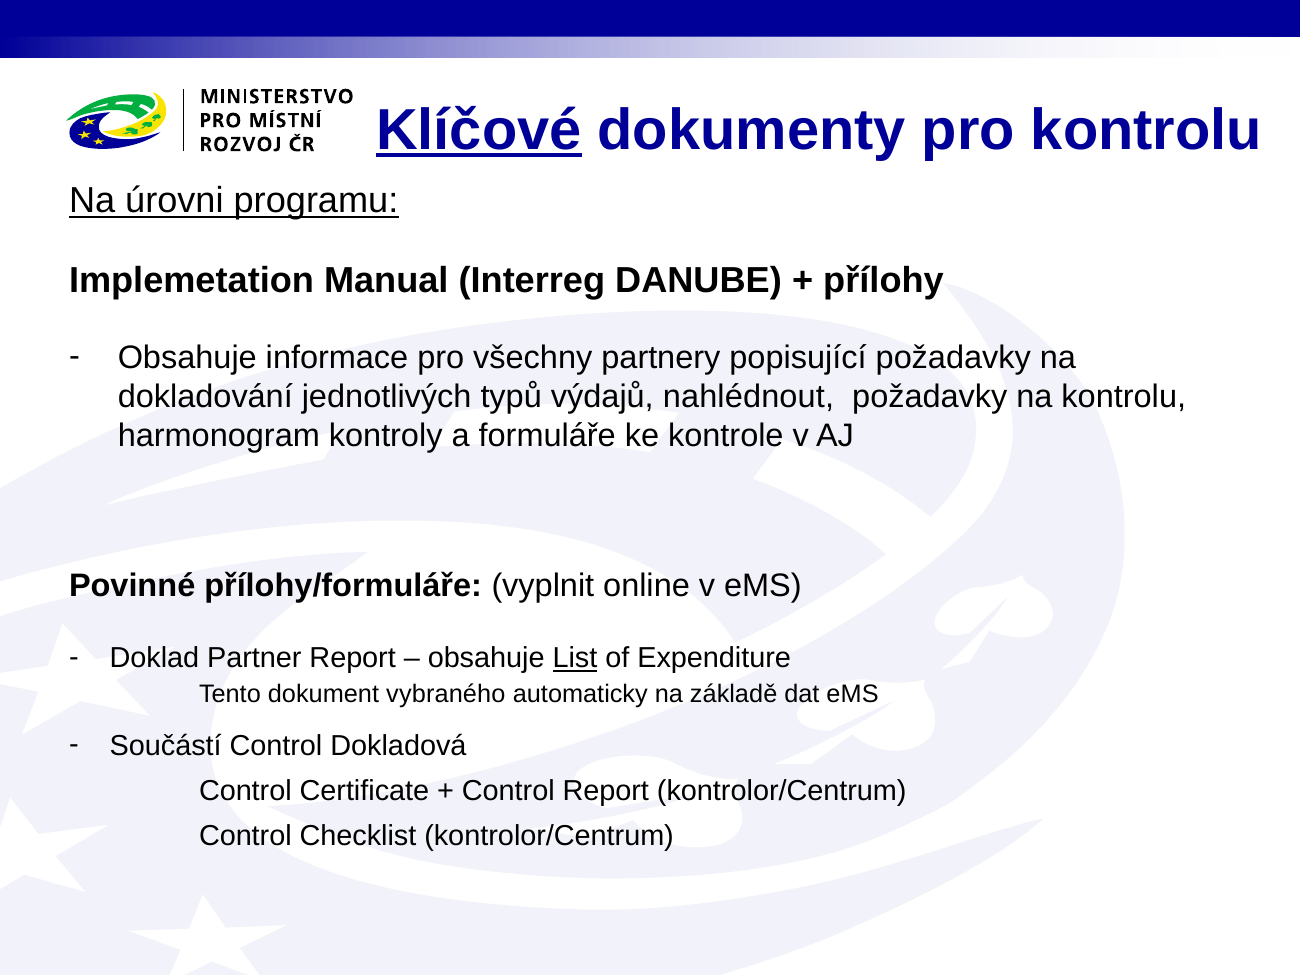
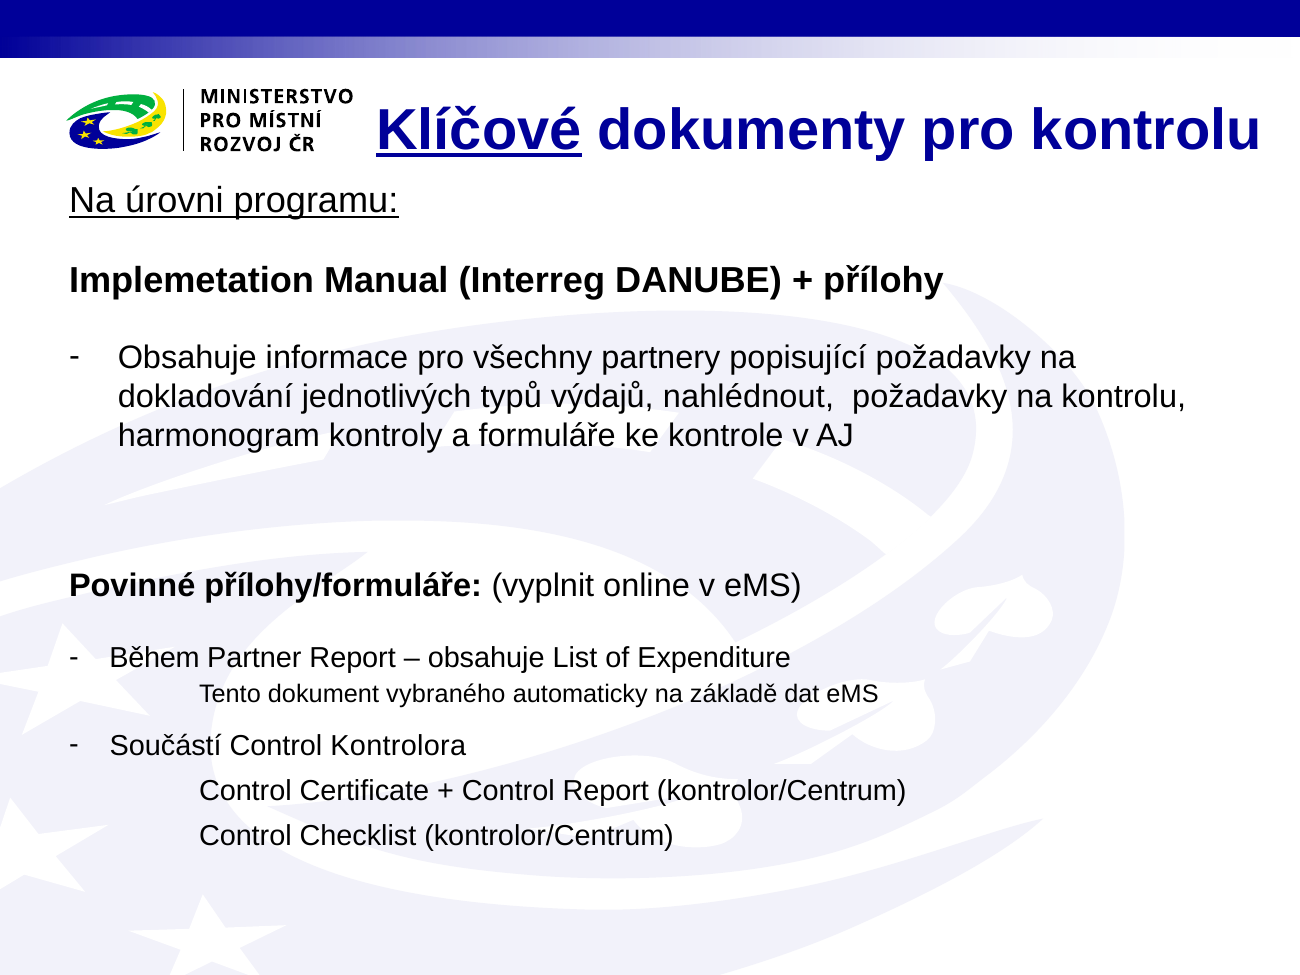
Doklad: Doklad -> Během (155, 658)
List underline: present -> none (575, 658)
Dokladová: Dokladová -> Kontrolora (398, 746)
